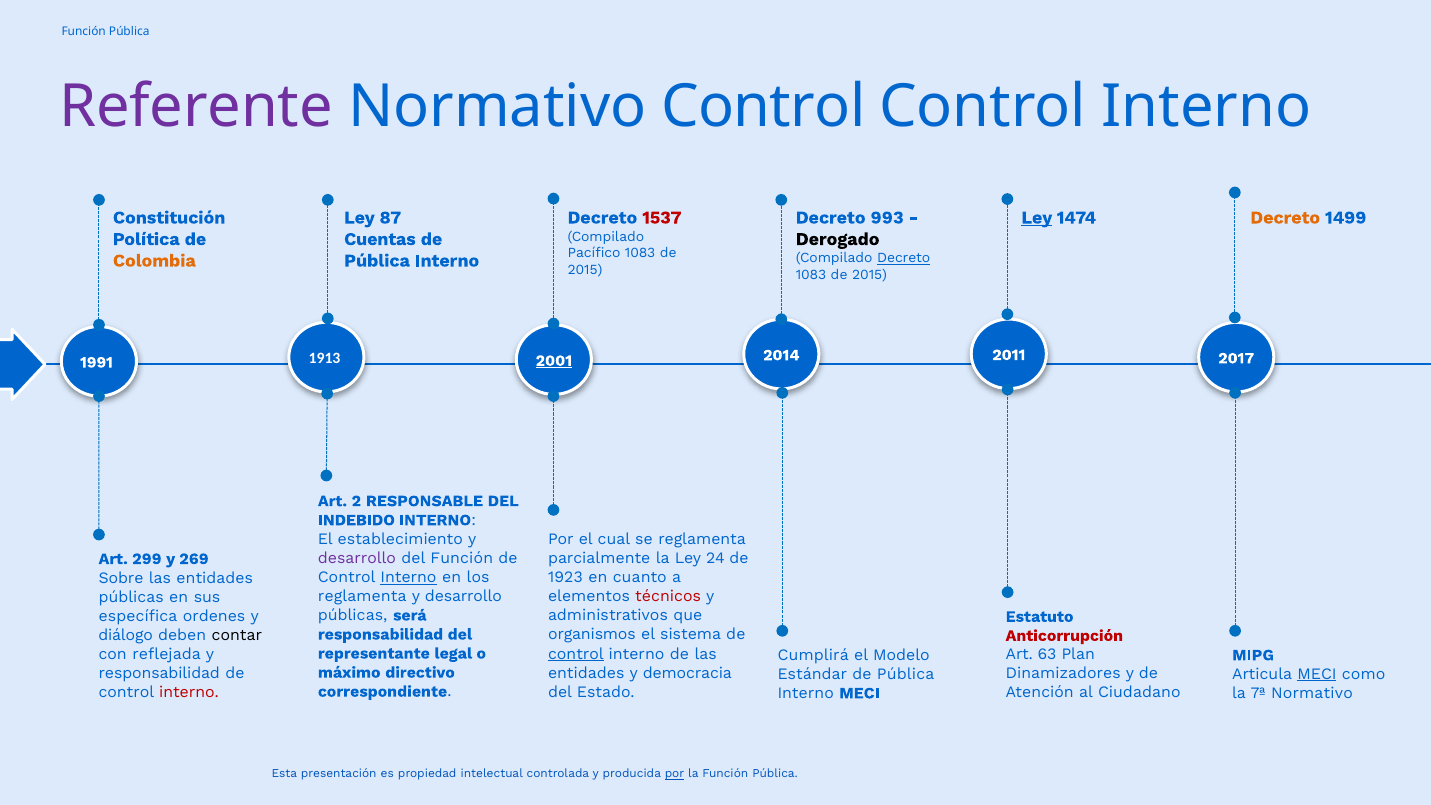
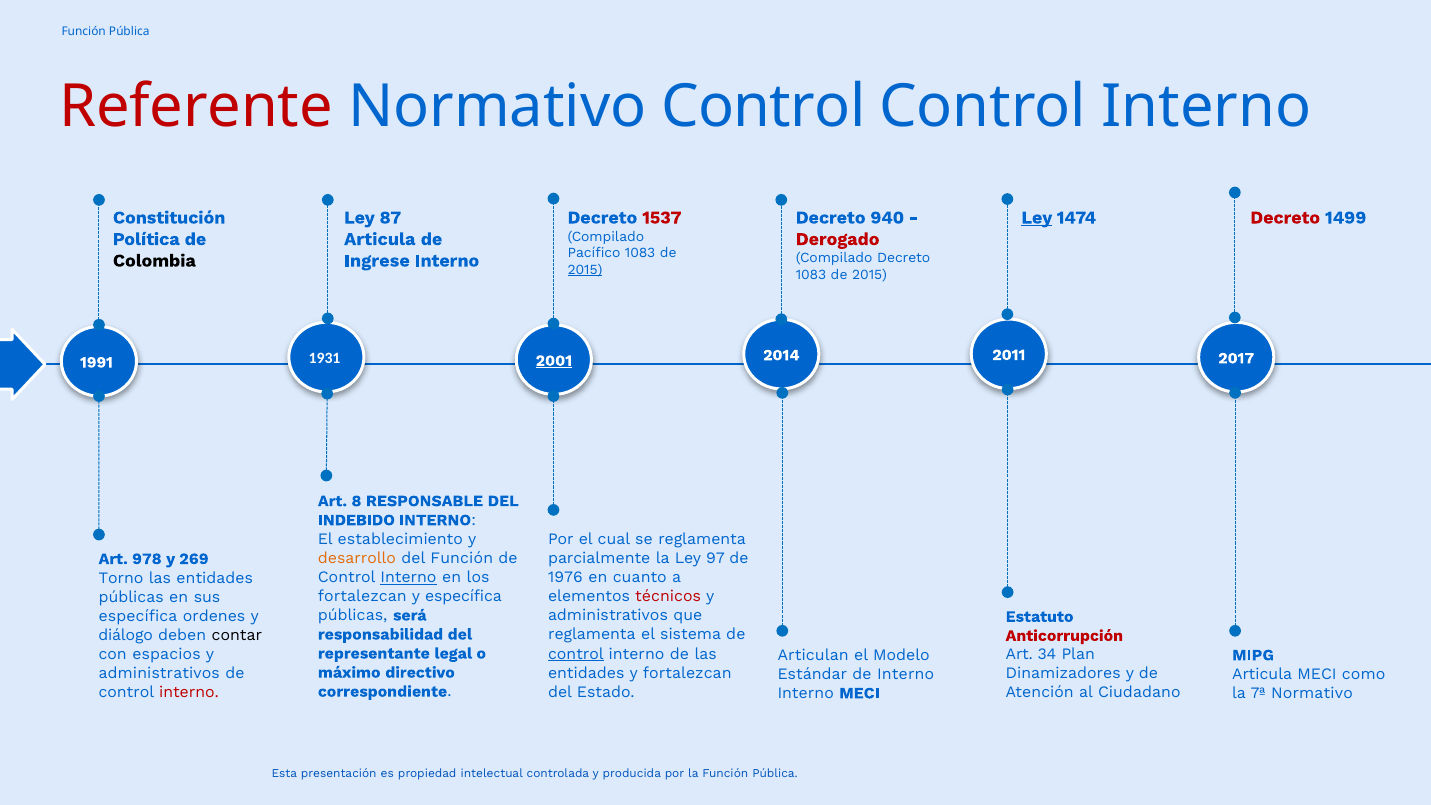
Referente colour: purple -> red (196, 106)
993: 993 -> 940 (887, 218)
Decreto colour: orange -> red (1285, 218)
Cuentas: Cuentas -> Articula (380, 239)
Derogado colour: black -> red (838, 239)
Decreto underline: present -> none (904, 258)
Colombia colour: orange -> black (154, 261)
Pública: Pública -> Ingrese (377, 261)
2015 underline: none -> present (585, 270)
1913: 1913 -> 1931 (325, 358)
2: 2 -> 8 (356, 501)
desarrollo colour: purple -> orange (357, 558)
24: 24 -> 97 (715, 559)
299: 299 -> 978 (147, 559)
1923: 1923 -> 1976 (565, 578)
Sobre: Sobre -> Torno (121, 578)
reglamenta: reglamenta -> fortalezcan (362, 596)
desarrollo: desarrollo -> específica (463, 596)
organismos: organismos -> reglamenta (592, 635)
reflejada: reflejada -> espacios (167, 654)
63: 63 -> 34 (1047, 655)
Cumplirá: Cumplirá -> Articulan (813, 655)
y democracia: democracia -> fortalezcan (687, 673)
responsabilidad: responsabilidad -> administrativos (159, 673)
Estándar de Pública: Pública -> Interno (906, 674)
MECI underline: present -> none (1317, 674)
por underline: present -> none (675, 774)
